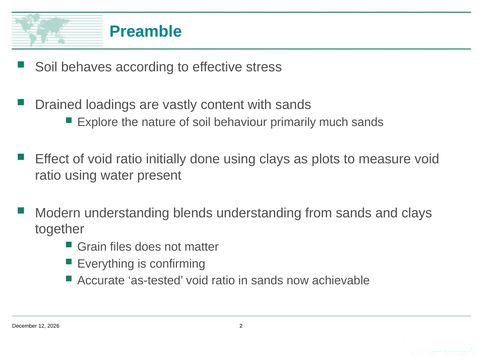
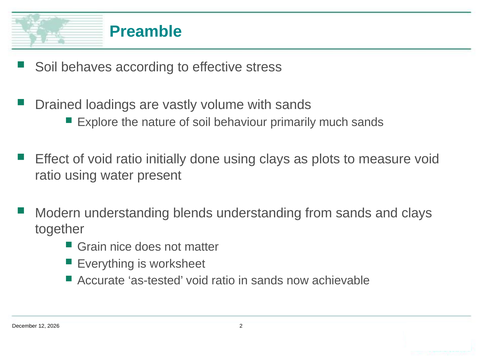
content: content -> volume (222, 104)
files: files -> nice (121, 246)
confirming: confirming -> worksheet (177, 263)
